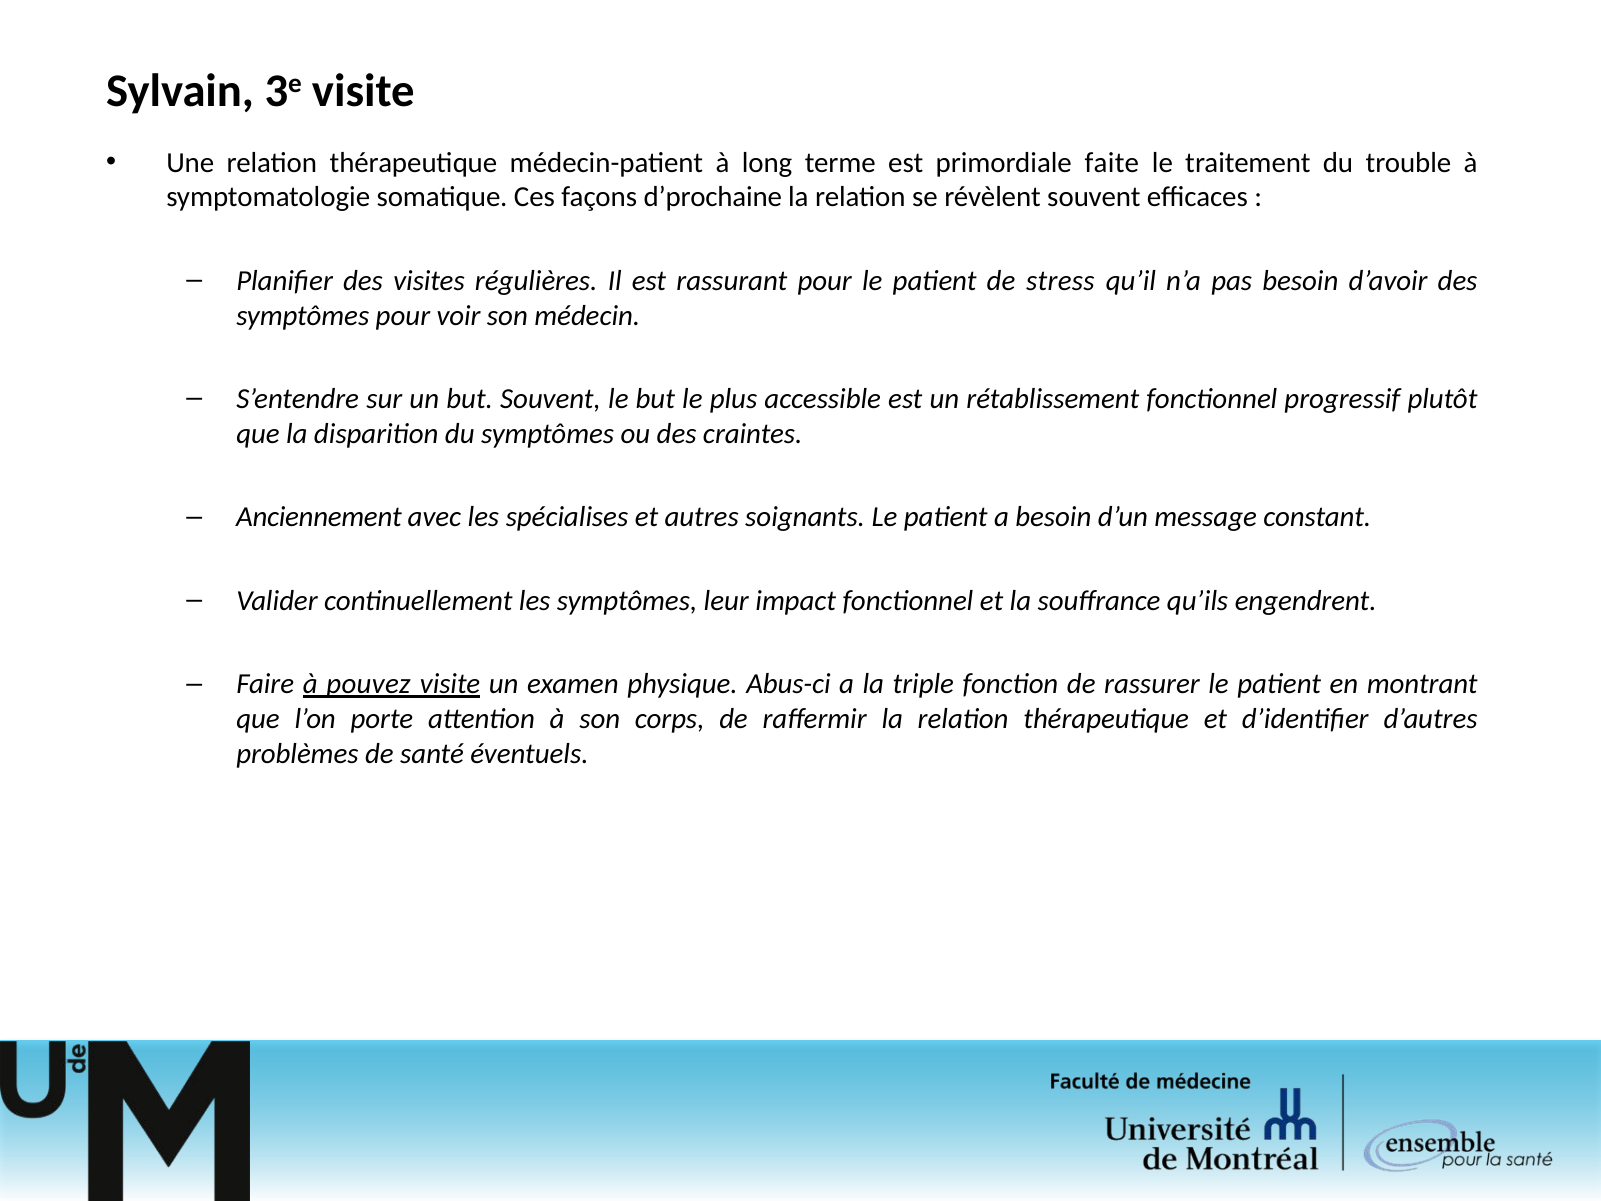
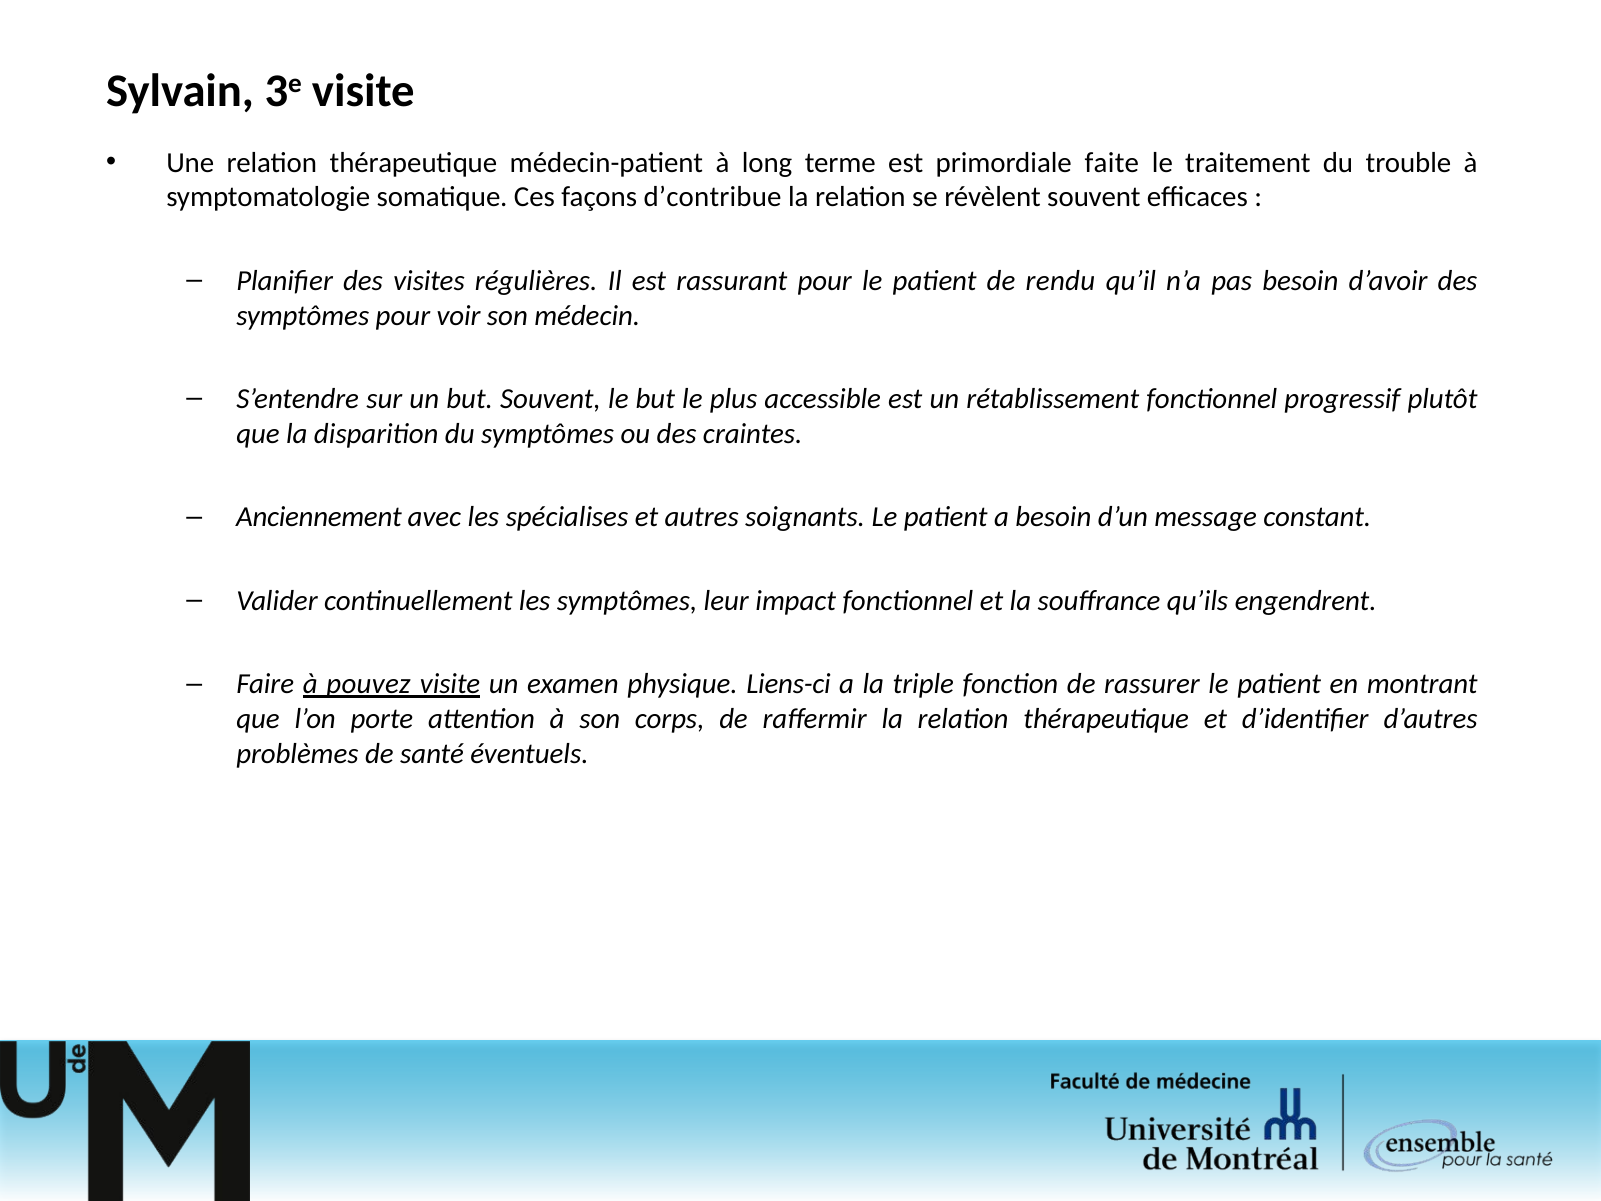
d’prochaine: d’prochaine -> d’contribue (713, 197)
stress: stress -> rendu (1060, 281)
Abus-ci: Abus-ci -> Liens-ci (789, 684)
